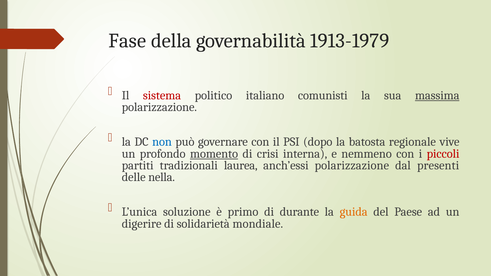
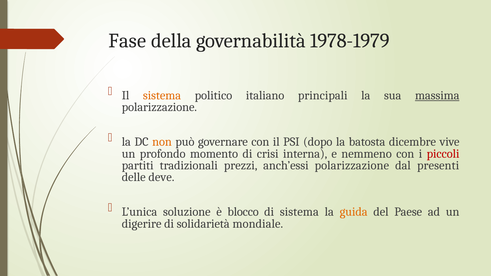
1913-1979: 1913-1979 -> 1978-1979 (350, 41)
sistema colour: red -> orange (162, 96)
comunisti: comunisti -> principali (323, 96)
non colour: blue -> orange (162, 142)
regionale: regionale -> dicembre (412, 142)
momento underline: present -> none (214, 154)
laurea: laurea -> prezzi (241, 166)
nella: nella -> deve (161, 177)
primo: primo -> blocco (243, 212)
di durante: durante -> sistema (299, 212)
